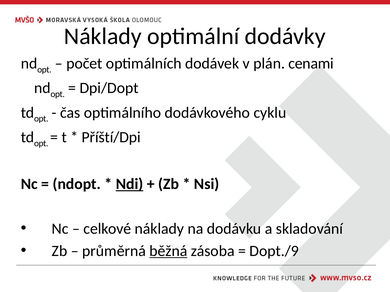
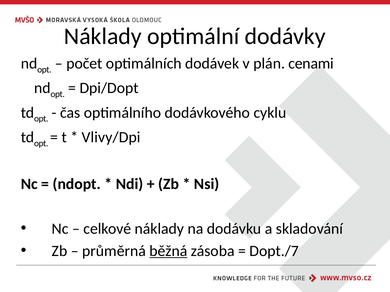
Příští/Dpi: Příští/Dpi -> Vlivy/Dpi (111, 137)
Ndi underline: present -> none (130, 184)
Dopt./9: Dopt./9 -> Dopt./7 (274, 251)
